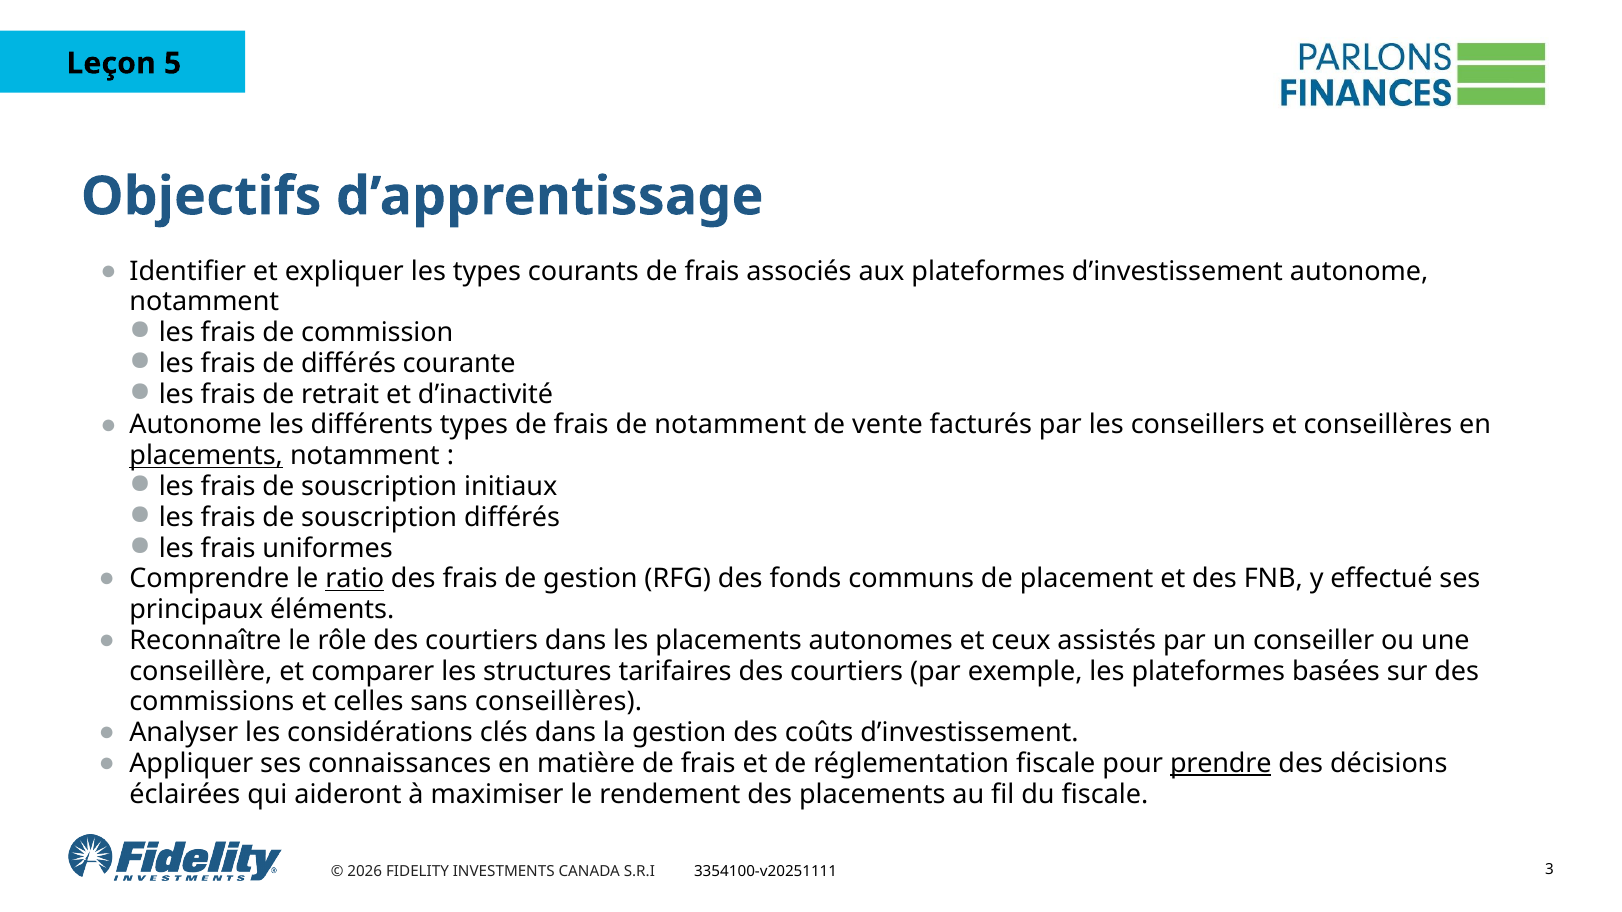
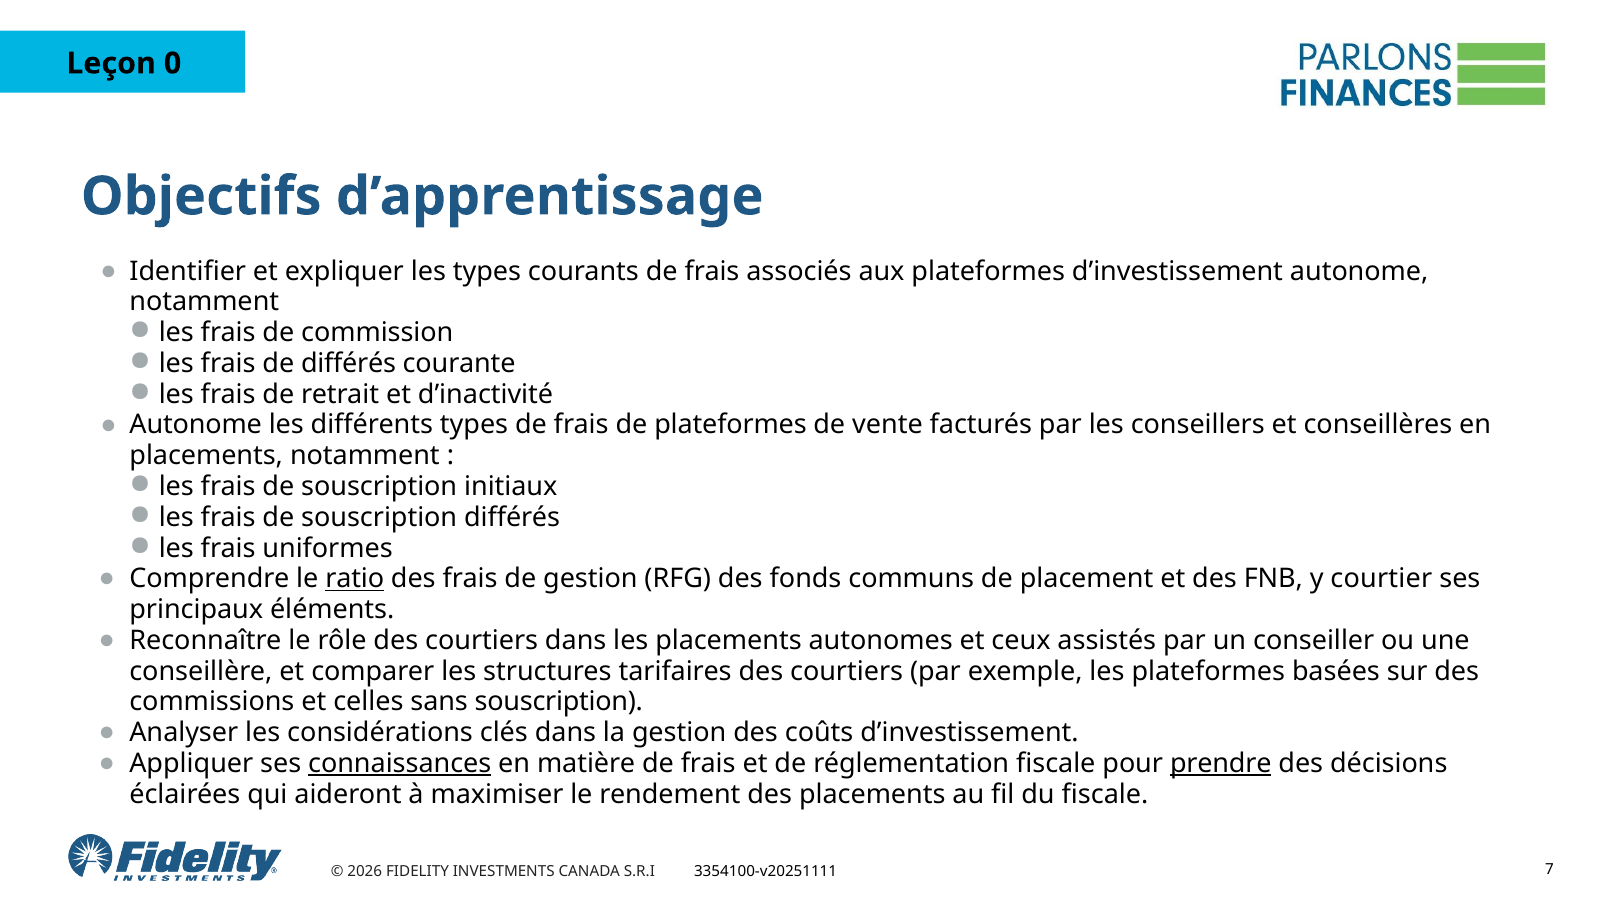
5: 5 -> 0 (173, 63)
de notamment: notamment -> plateformes (730, 425)
placements underline: present -> none (206, 456)
effectué: effectué -> courtier (1381, 579)
sans conseillères: conseillères -> souscription (559, 702)
connaissances underline: none -> present (400, 764)
3: 3 -> 7 (1549, 869)
